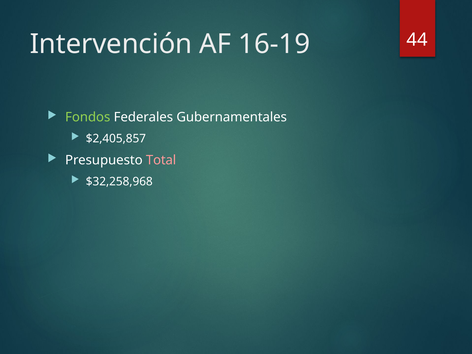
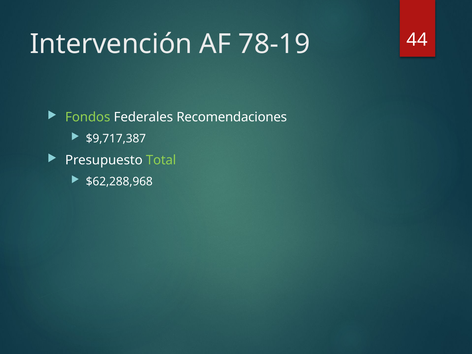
16-19: 16-19 -> 78-19 (274, 44)
Gubernamentales: Gubernamentales -> Recomendaciones (232, 117)
$2,405,857: $2,405,857 -> $9,717,387 (116, 139)
Total colour: pink -> light green (161, 160)
$32,258,968: $32,258,968 -> $62,288,968 (119, 182)
